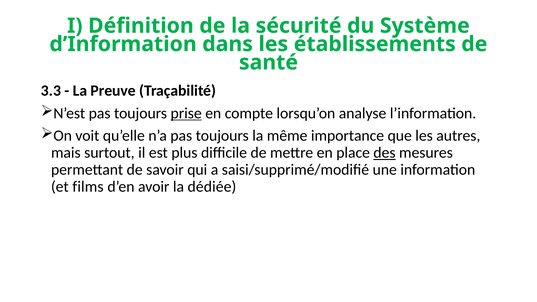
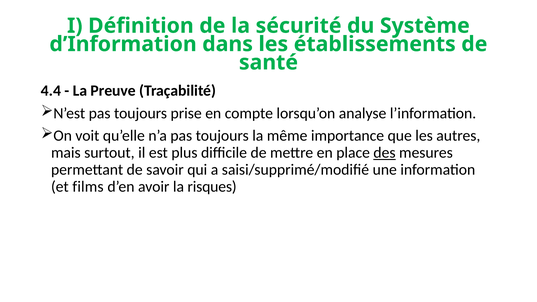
3.3: 3.3 -> 4.4 (51, 91)
prise underline: present -> none (186, 113)
dédiée: dédiée -> risques (212, 187)
